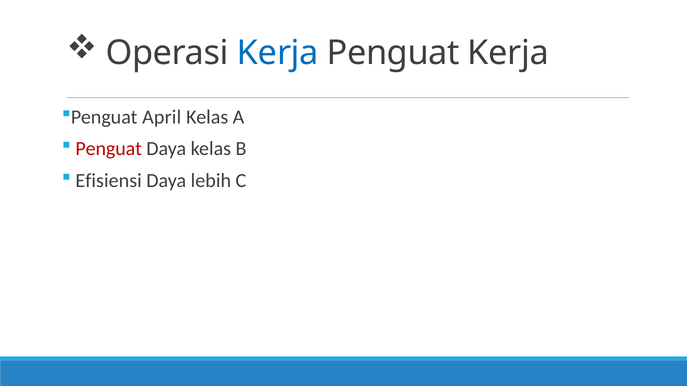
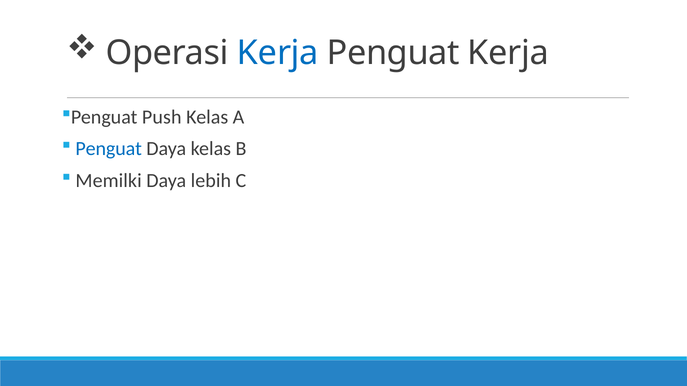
April: April -> Push (162, 117)
Penguat colour: red -> blue (109, 149)
Efisiensi: Efisiensi -> Memilki (109, 181)
